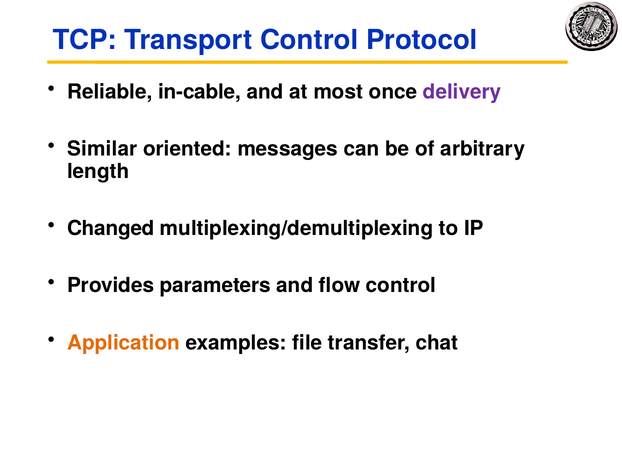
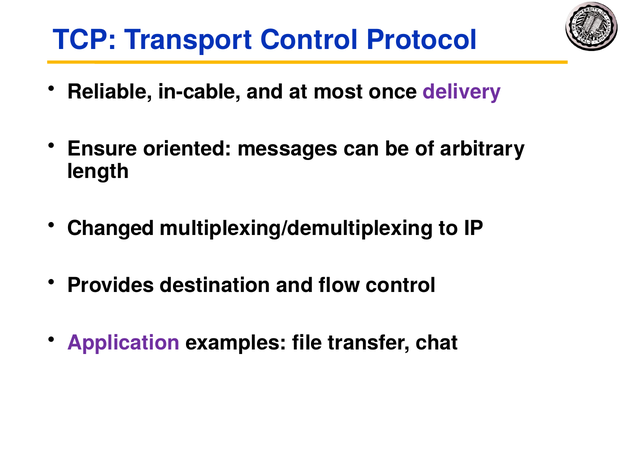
Similar: Similar -> Ensure (102, 149)
parameters: parameters -> destination (215, 286)
Application colour: orange -> purple (124, 343)
